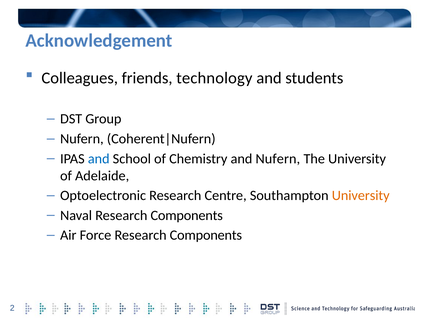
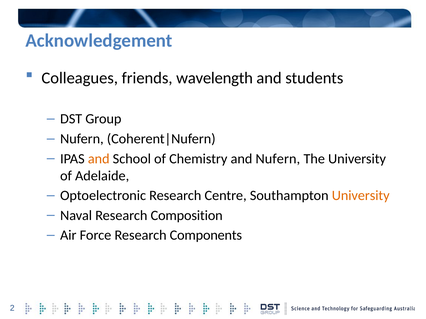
technology: technology -> wavelength (215, 78)
and colour: blue -> orange (99, 159)
Naval Research Components: Components -> Composition (187, 216)
